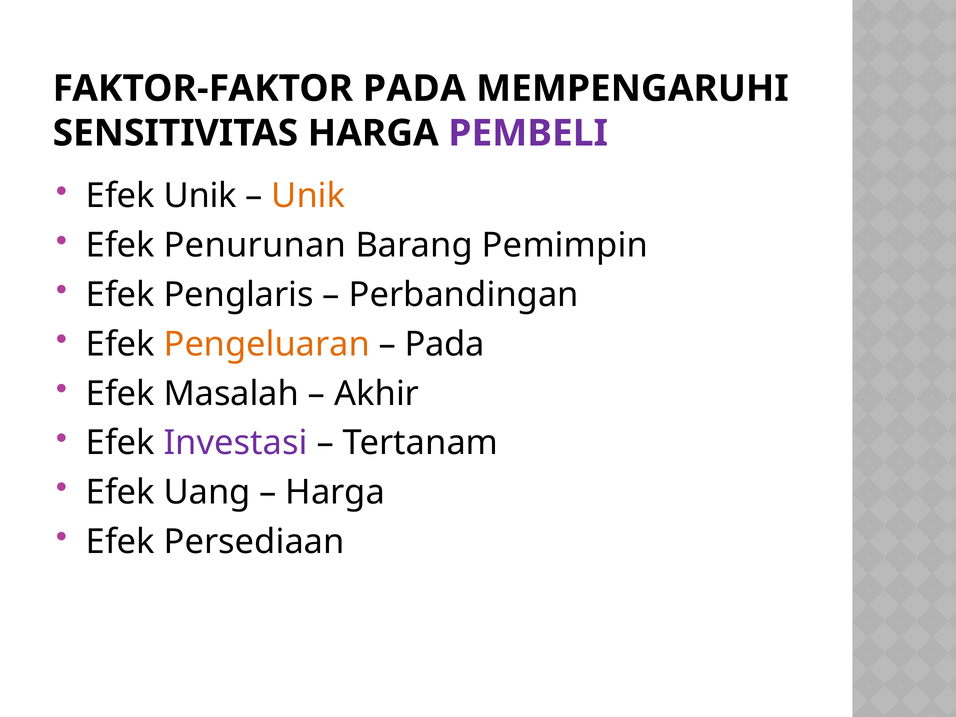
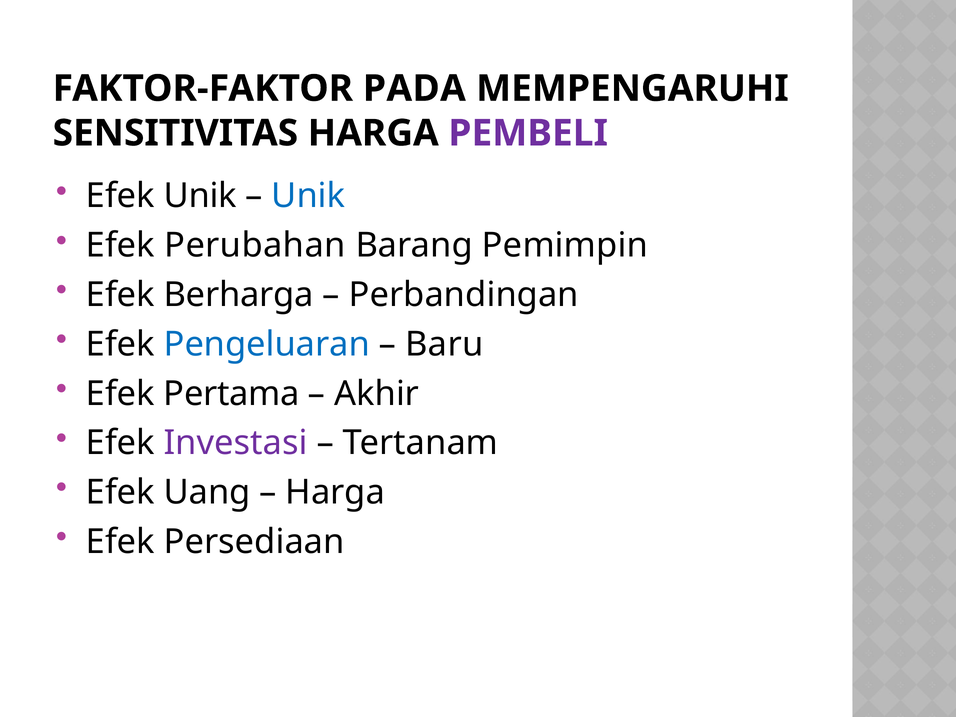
Unik colour: orange -> blue (308, 196)
Penurunan: Penurunan -> Perubahan (255, 245)
Penglaris: Penglaris -> Berharga (239, 295)
Pengeluaran colour: orange -> blue (267, 344)
Pada: Pada -> Baru (444, 344)
Masalah: Masalah -> Pertama (231, 394)
